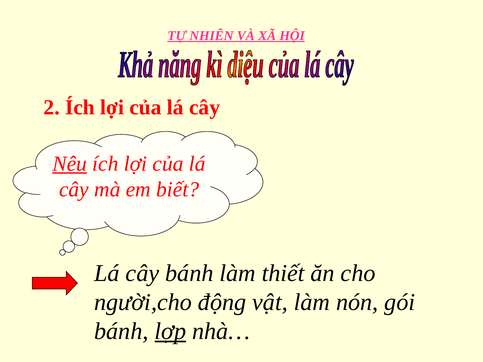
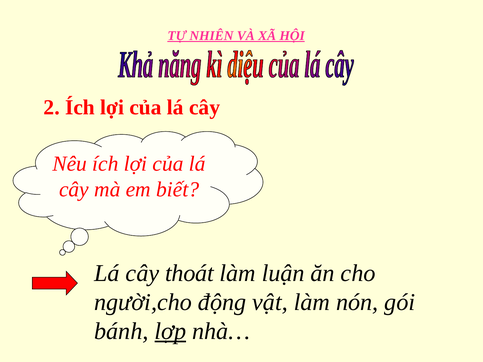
Nêu underline: present -> none (70, 164)
cây bánh: bánh -> thoát (189, 273)
thiết: thiết -> luận (283, 273)
